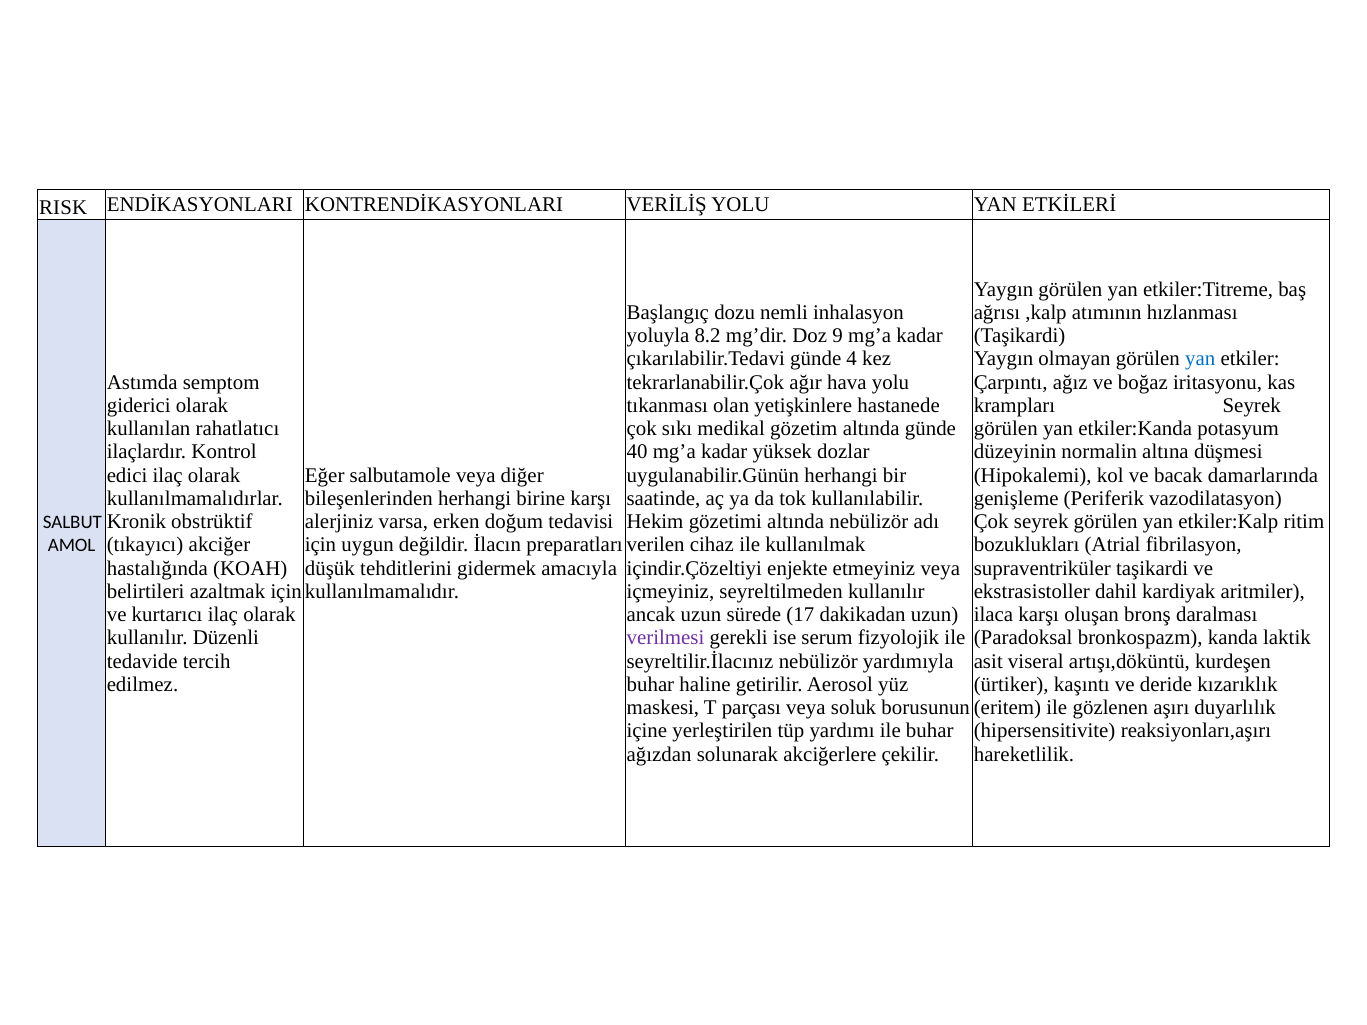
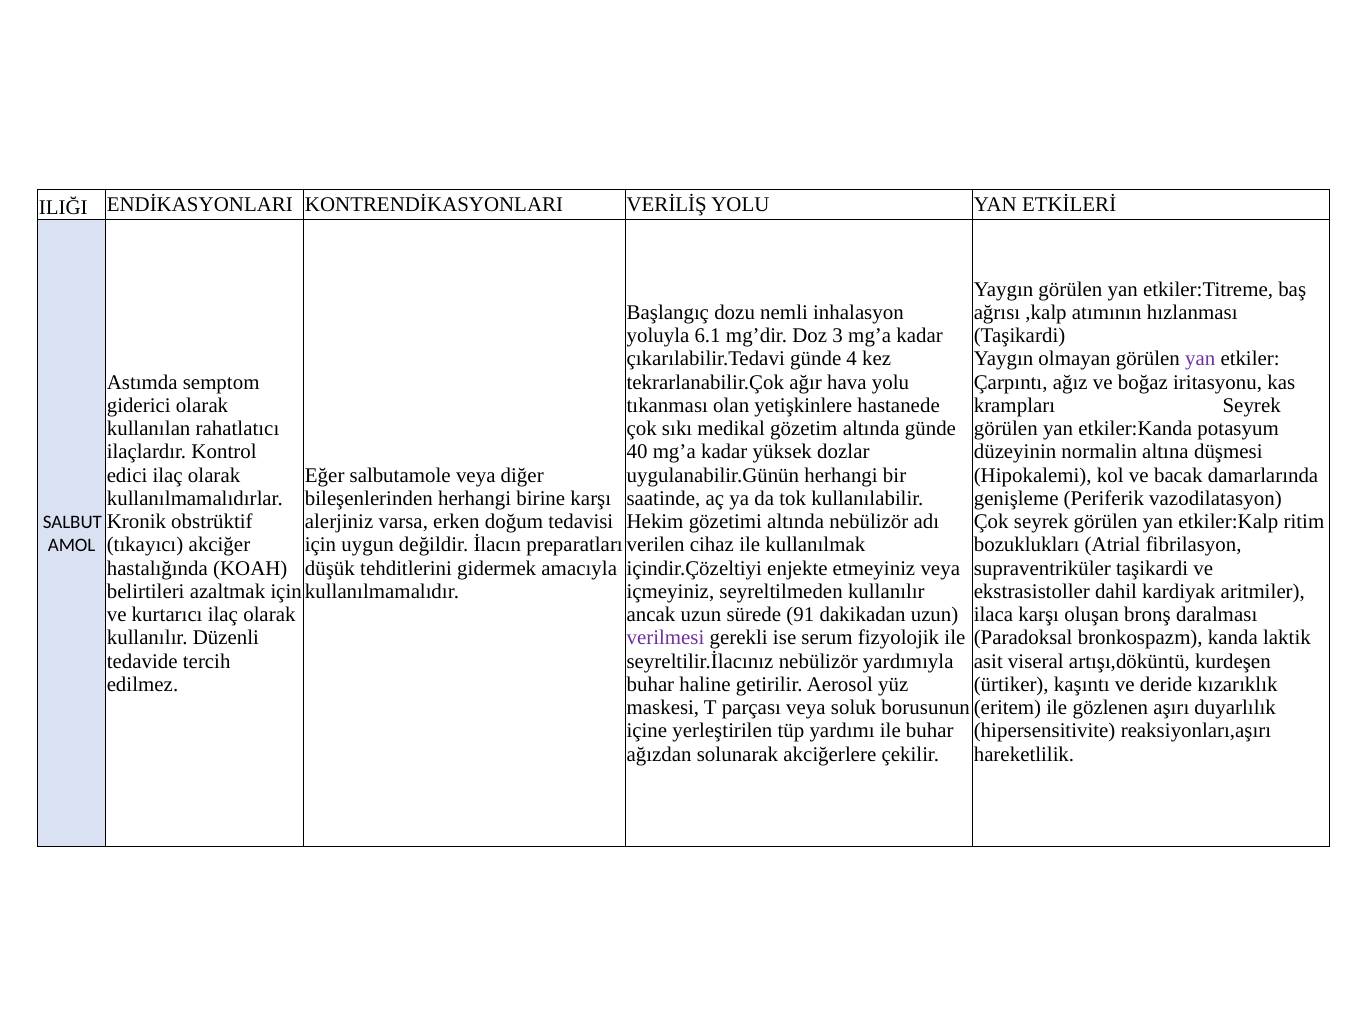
RISK: RISK -> ILIĞI (63, 208)
8.2: 8.2 -> 6.1 (708, 336)
9: 9 -> 3 (838, 336)
yan colour: blue -> purple (1200, 359)
17: 17 -> 91 (800, 615)
